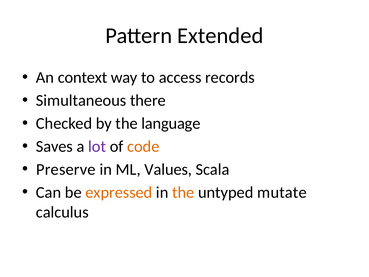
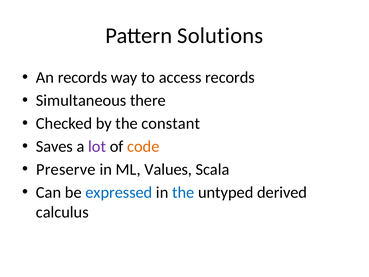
Extended: Extended -> Solutions (220, 36)
An context: context -> records (83, 77)
language: language -> constant (171, 123)
expressed colour: orange -> blue (119, 192)
the colour: orange -> blue (183, 192)
mutate: mutate -> derived (282, 192)
